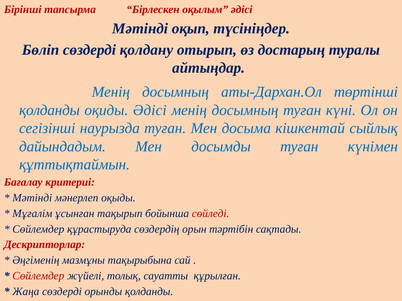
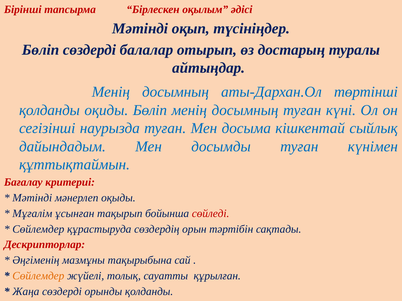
қолдану: қолдану -> балалар (146, 50)
оқиды Әдісі: Әдісі -> Бөліп (150, 110)
Сөйлемдер colour: red -> orange (38, 276)
